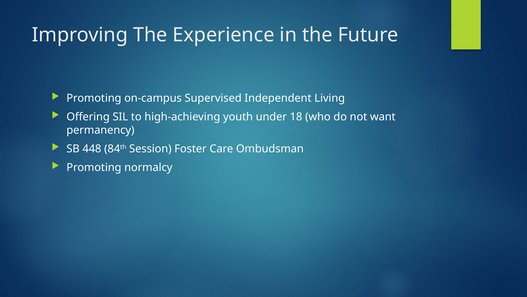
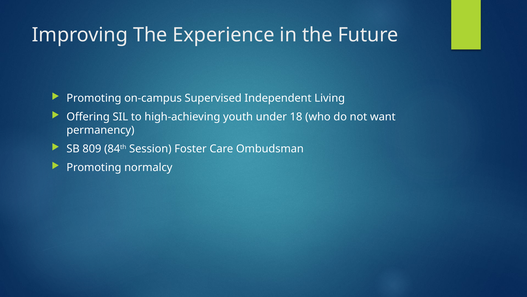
448: 448 -> 809 (92, 149)
